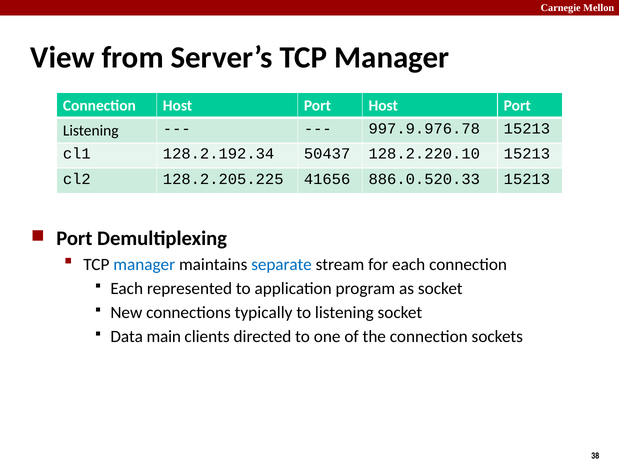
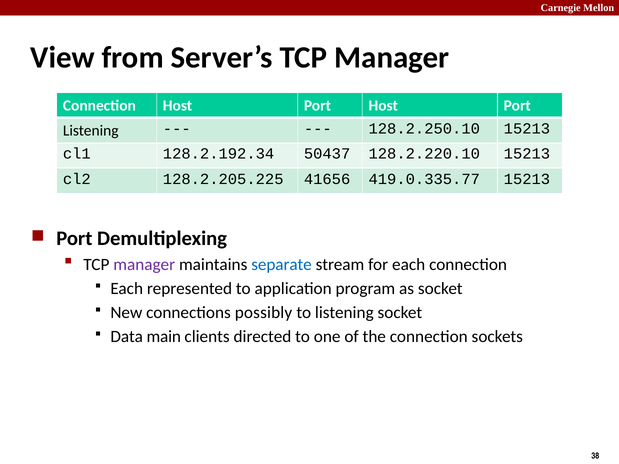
997.9.976.78: 997.9.976.78 -> 128.2.250.10 (424, 129)
886.0.520.33: 886.0.520.33 -> 419.0.335.77 (424, 179)
manager colour: blue -> purple (144, 265)
typically: typically -> possibly (264, 313)
